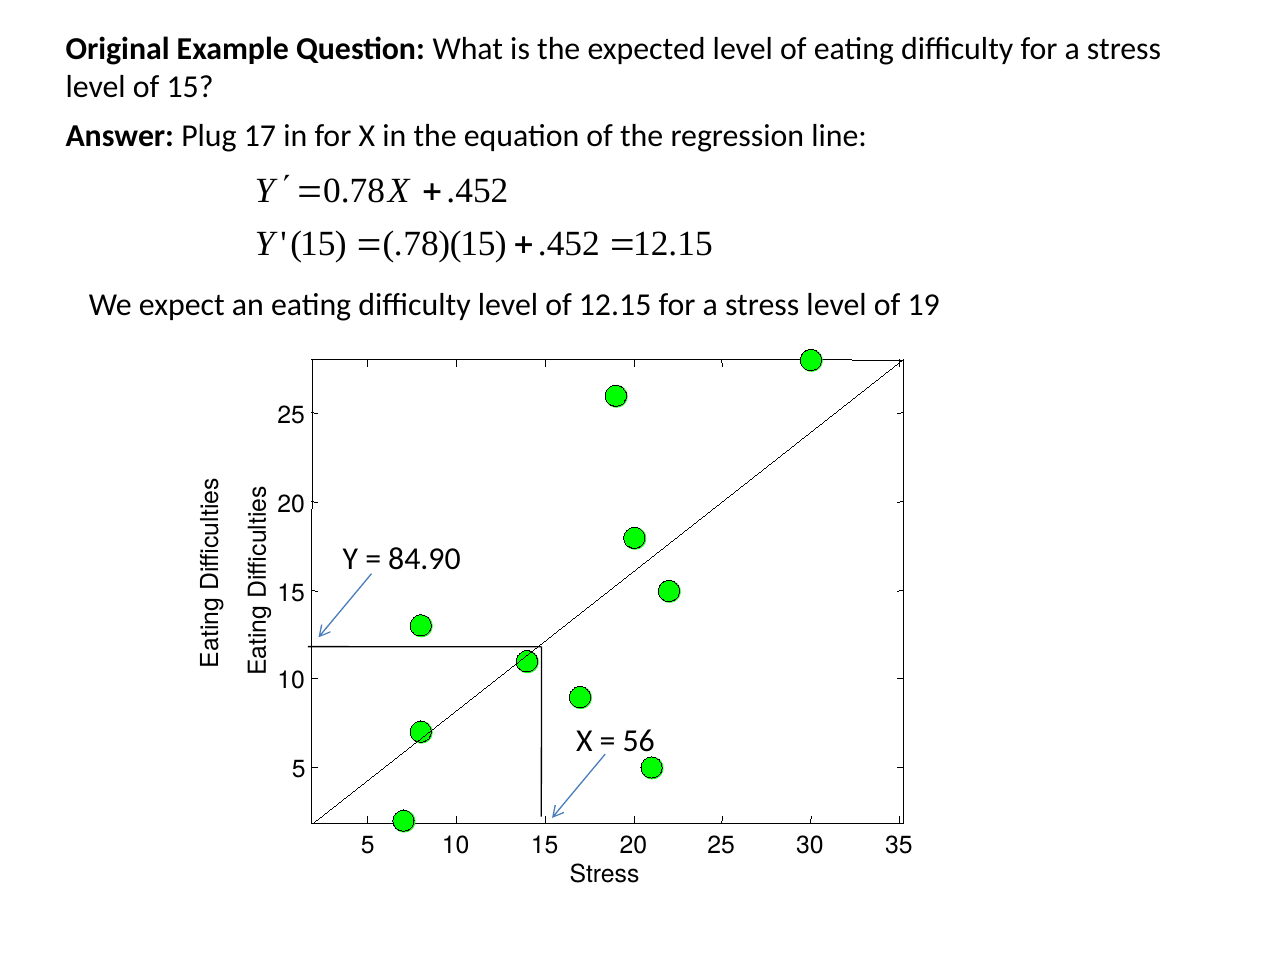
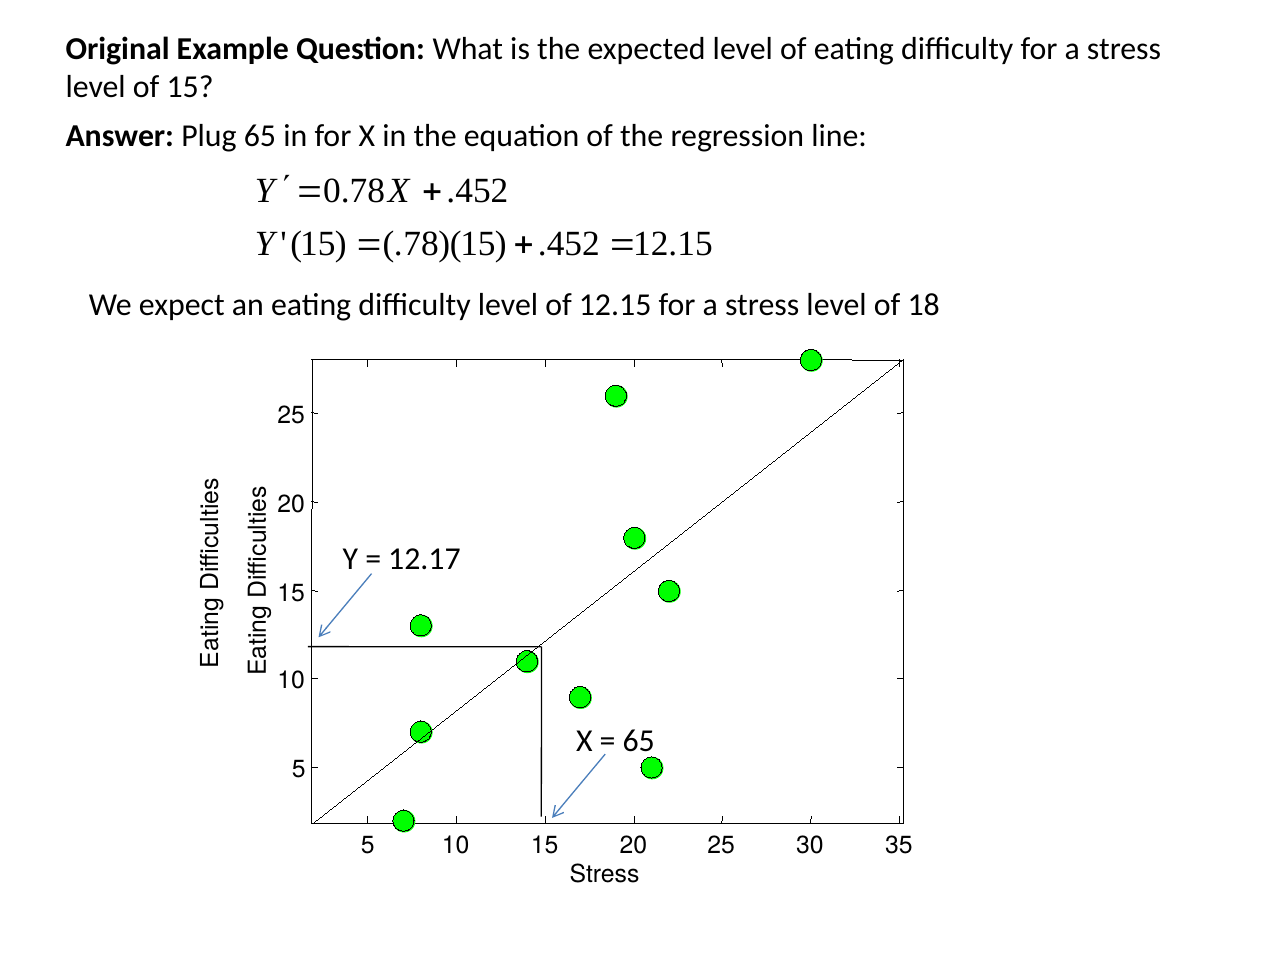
Plug 17: 17 -> 65 (260, 136)
19: 19 -> 18 (924, 305)
84.90: 84.90 -> 12.17 (424, 558)
56: 56 -> 65 (639, 740)
